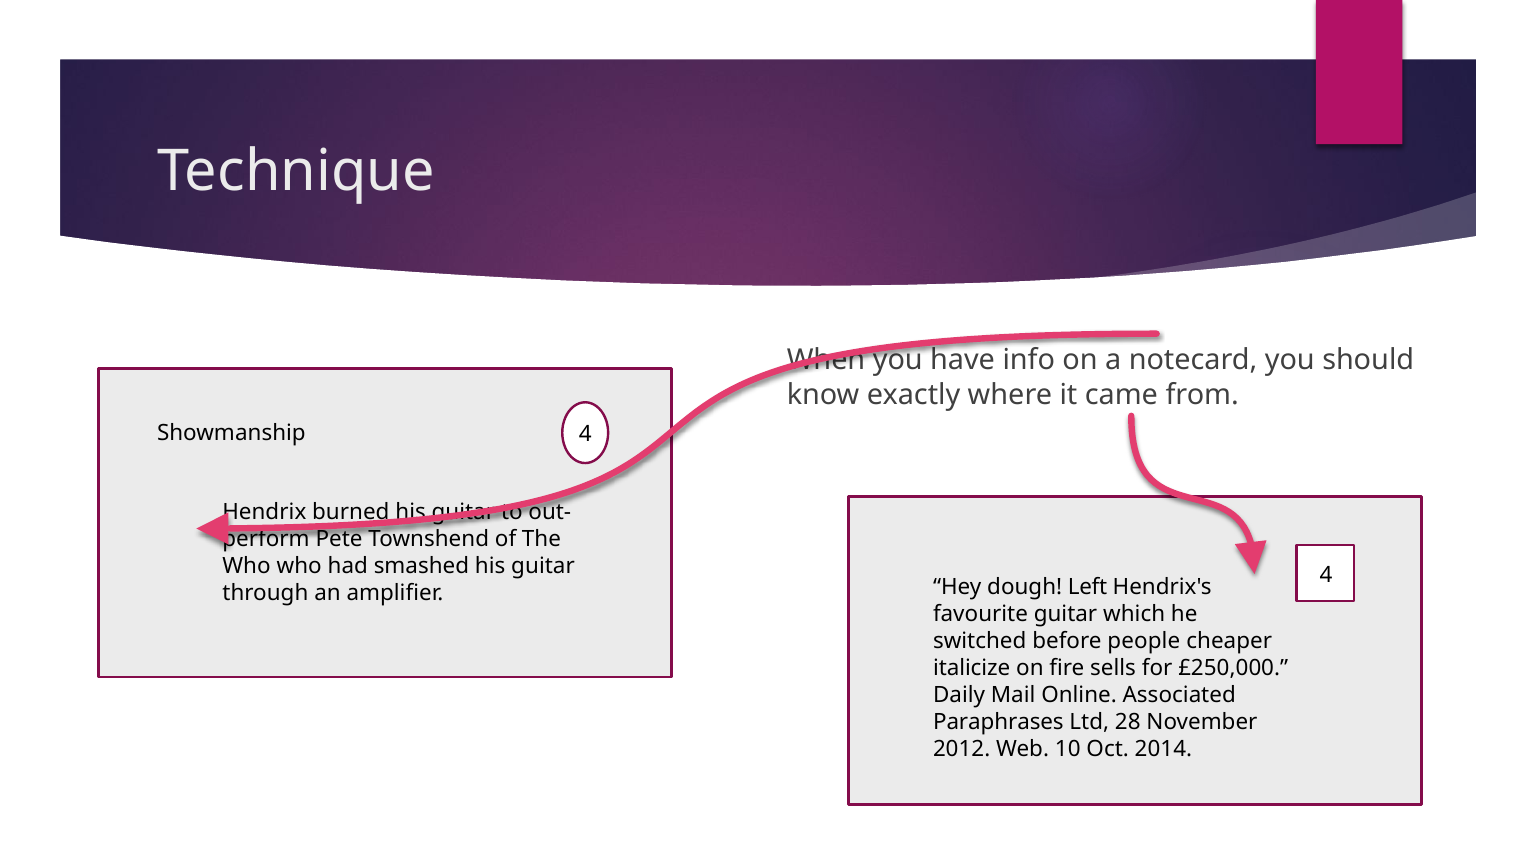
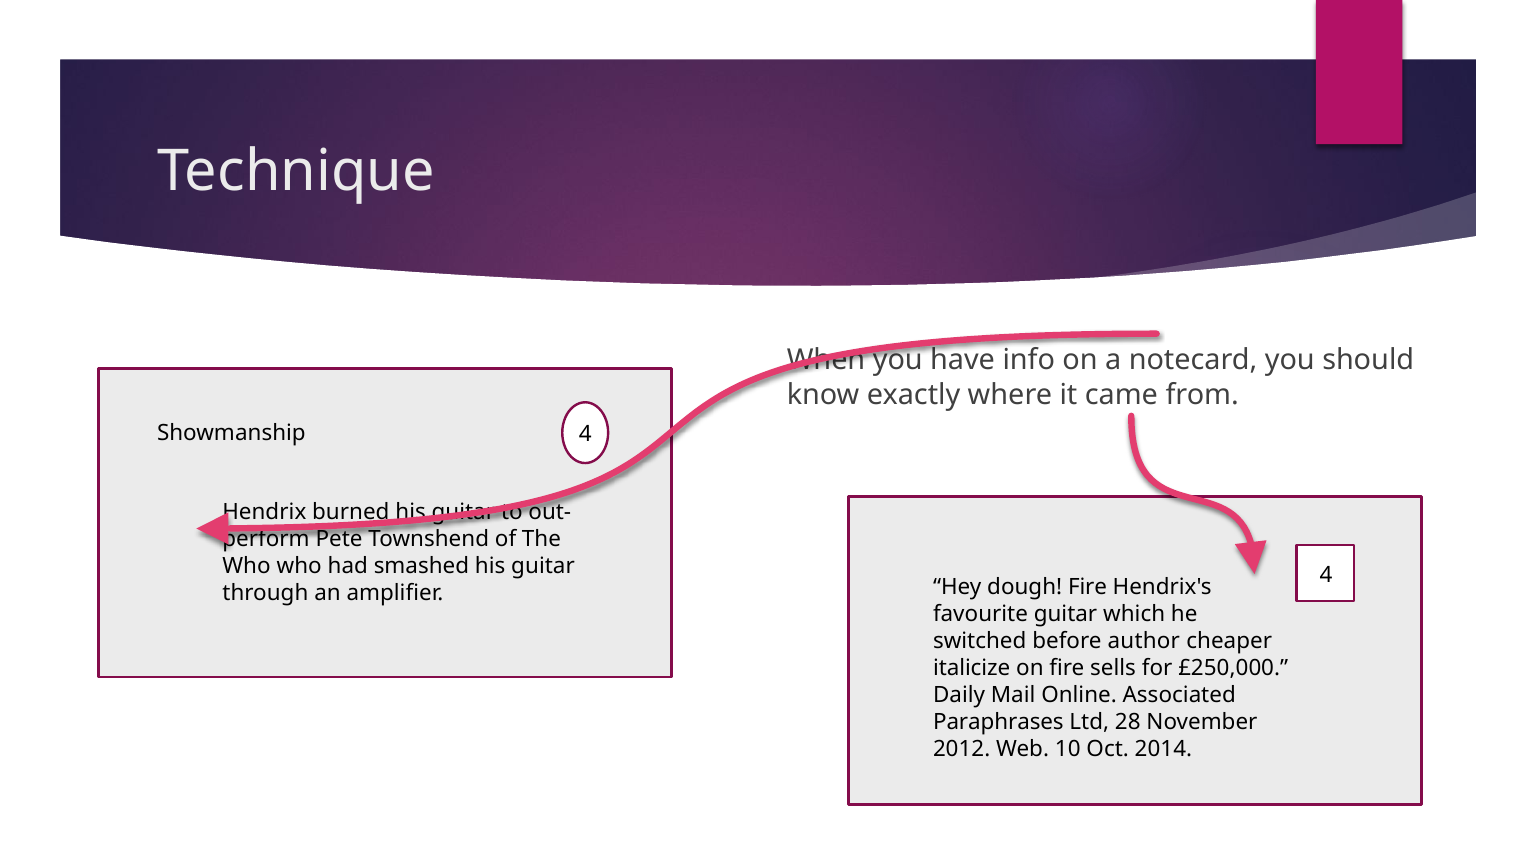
dough Left: Left -> Fire (1087, 587)
people: people -> author (1144, 641)
